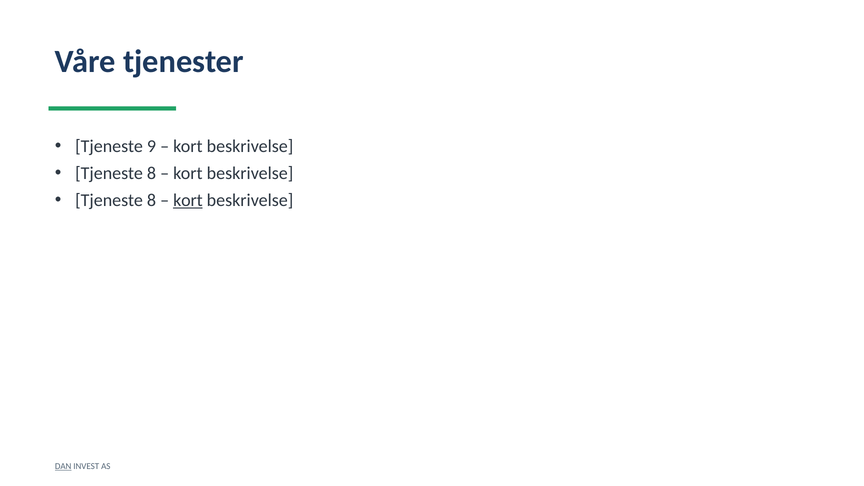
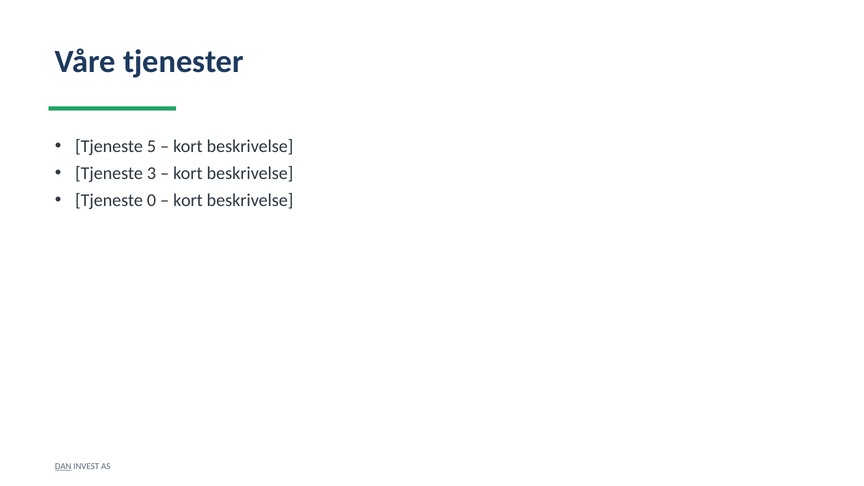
9: 9 -> 5 (151, 146)
8: 8 -> 3 (151, 173)
8: 8 -> 0 (151, 200)
kort underline: present -> none (188, 200)
